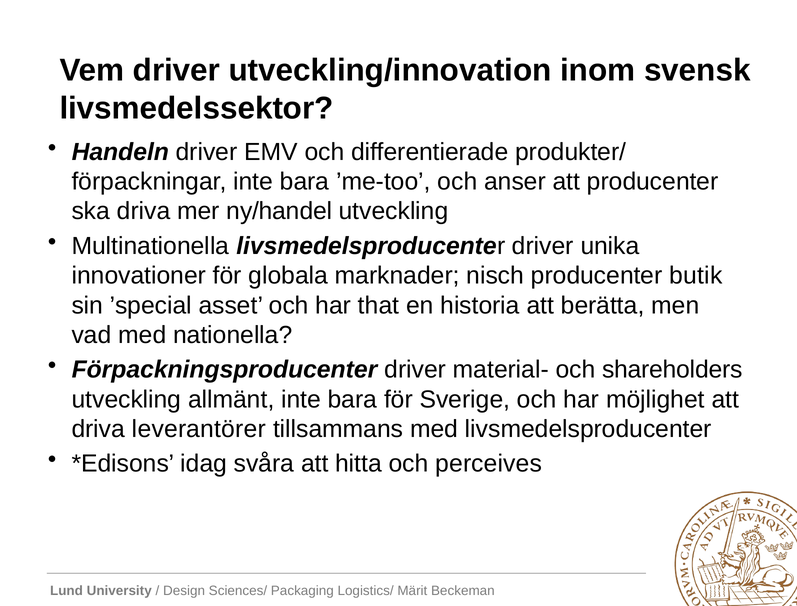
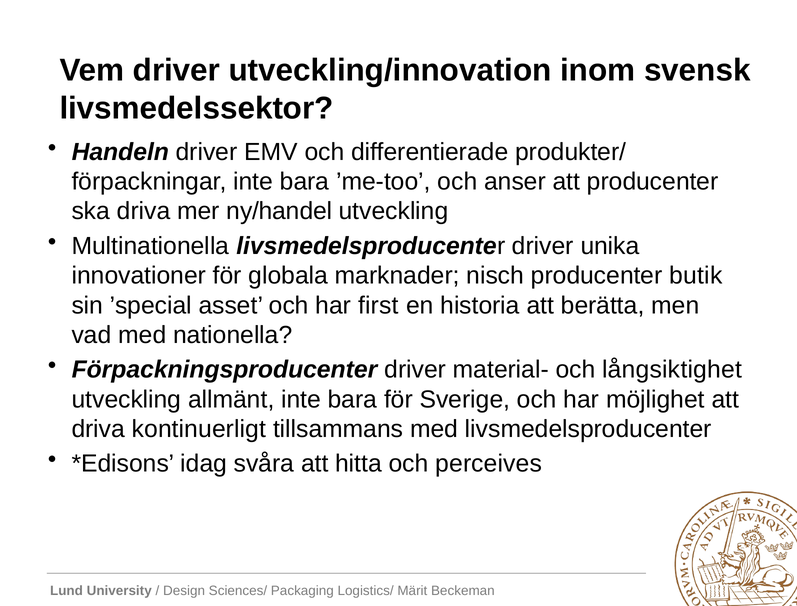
that: that -> first (378, 305)
shareholders: shareholders -> långsiktighet (672, 369)
leverantörer: leverantörer -> kontinuerligt (199, 429)
